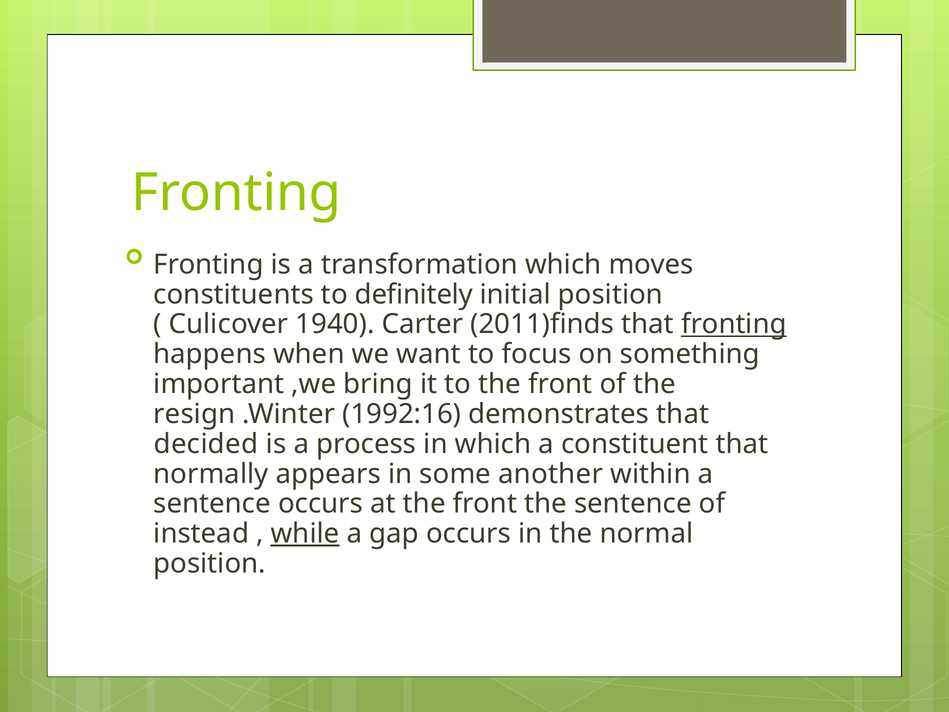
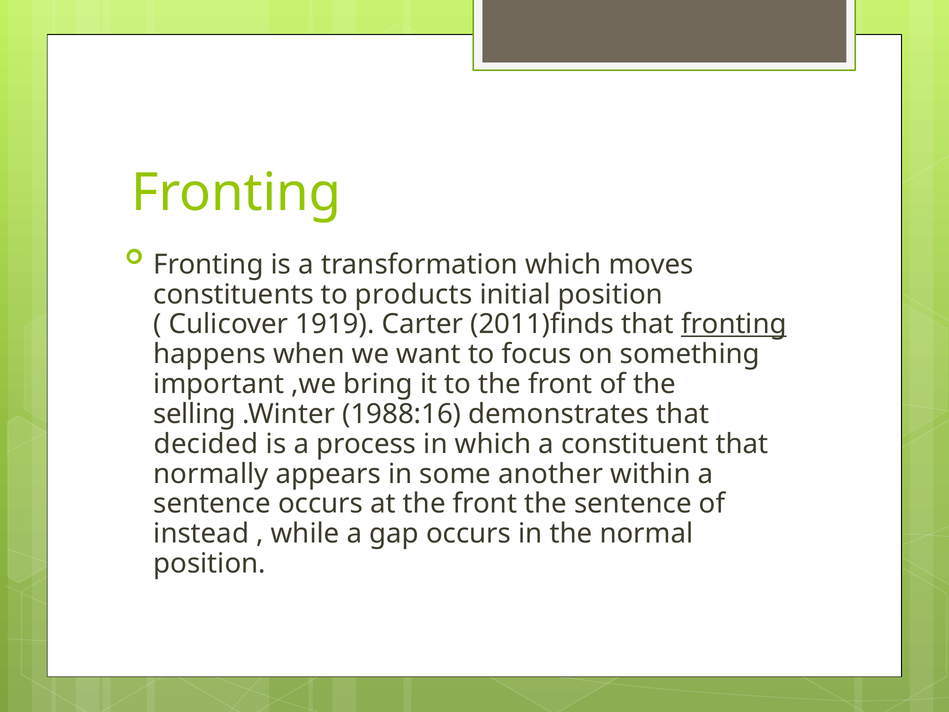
definitely: definitely -> products (414, 294)
1940: 1940 -> 1919 (335, 324)
resign: resign -> selling (194, 414)
1992:16: 1992:16 -> 1988:16 (402, 414)
while underline: present -> none (305, 533)
